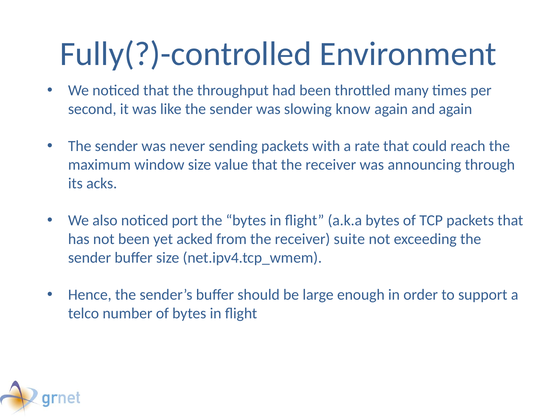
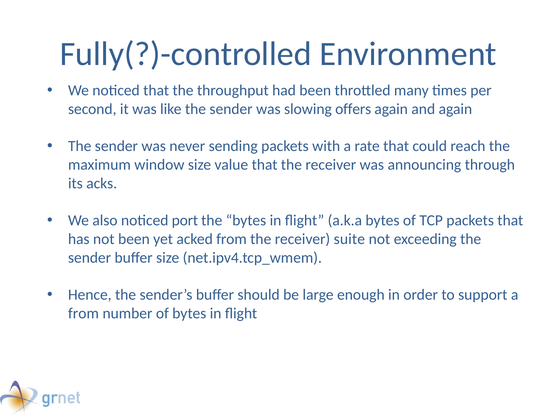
know: know -> offers (353, 109)
telco: telco -> from (83, 313)
